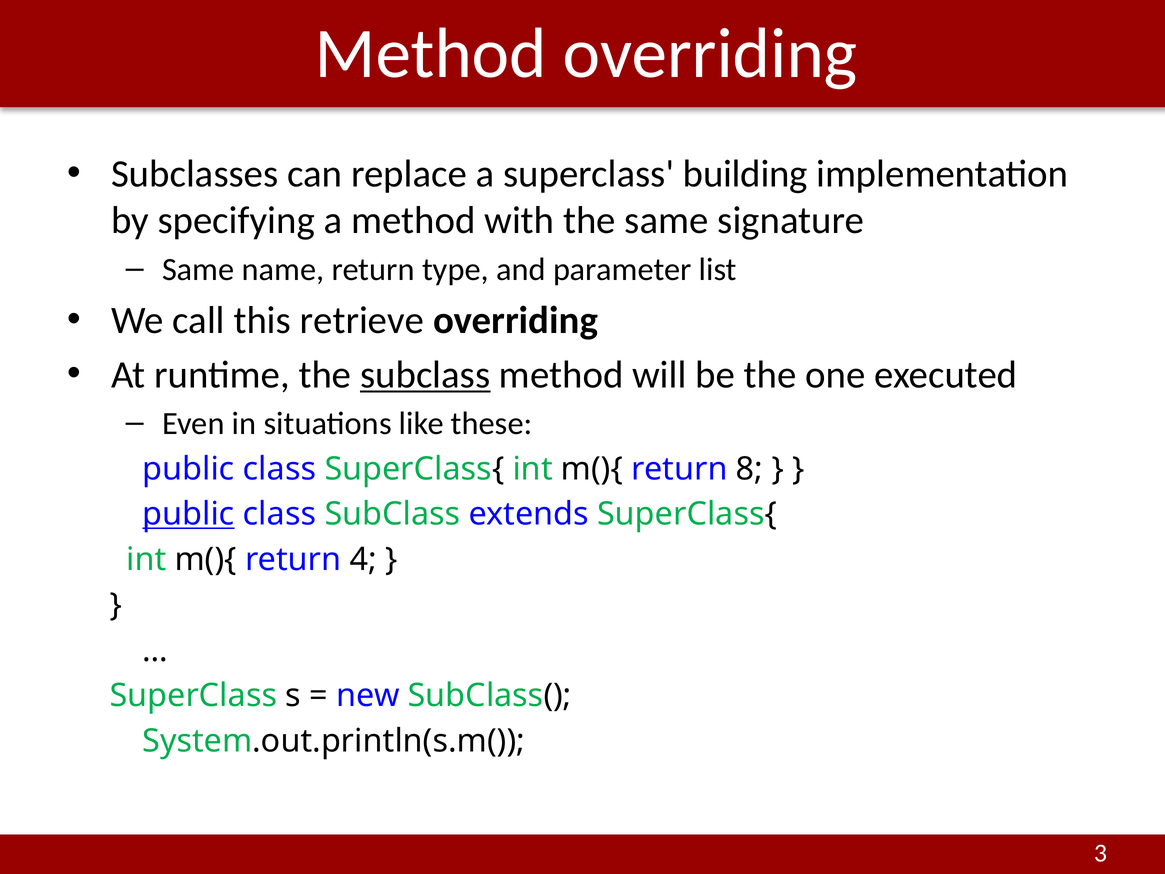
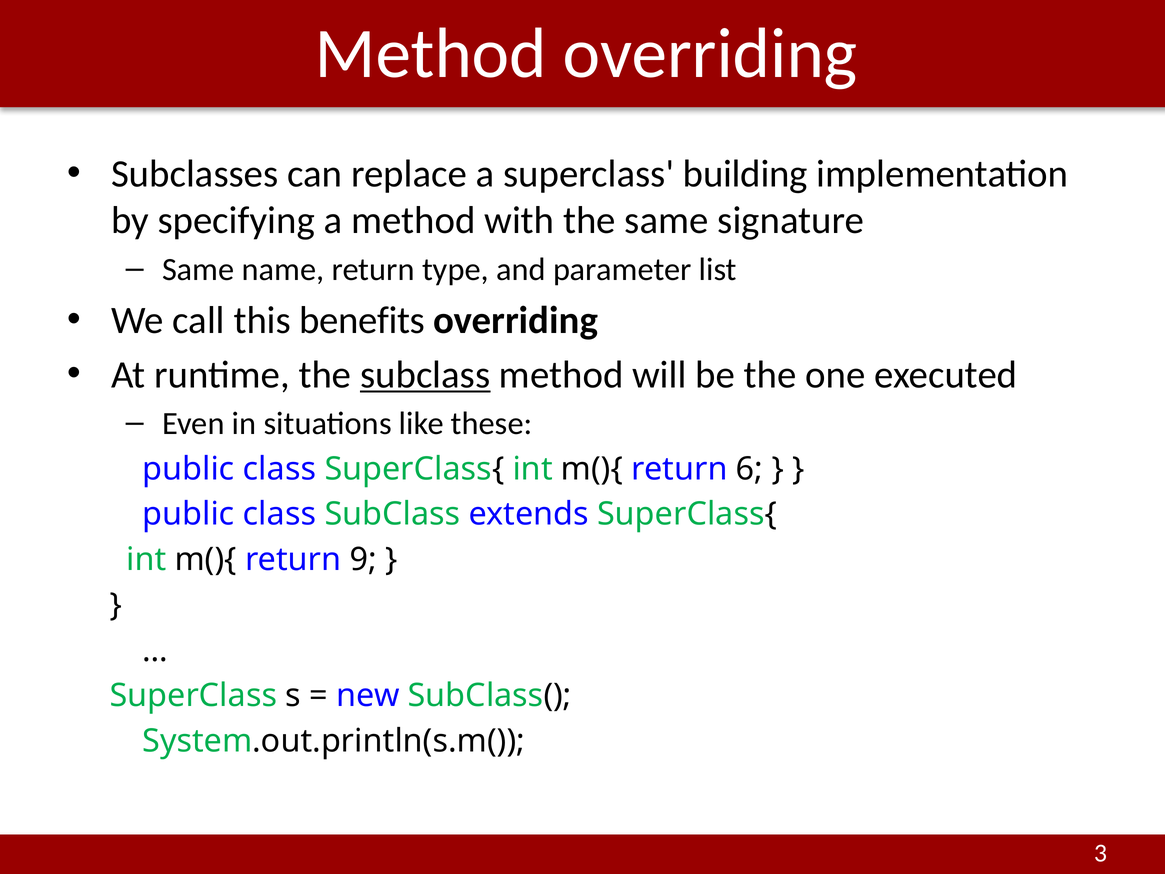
retrieve: retrieve -> benefits (362, 320)
8: 8 -> 6 (750, 469)
public underline: present -> none (188, 514)
4: 4 -> 9 (363, 560)
